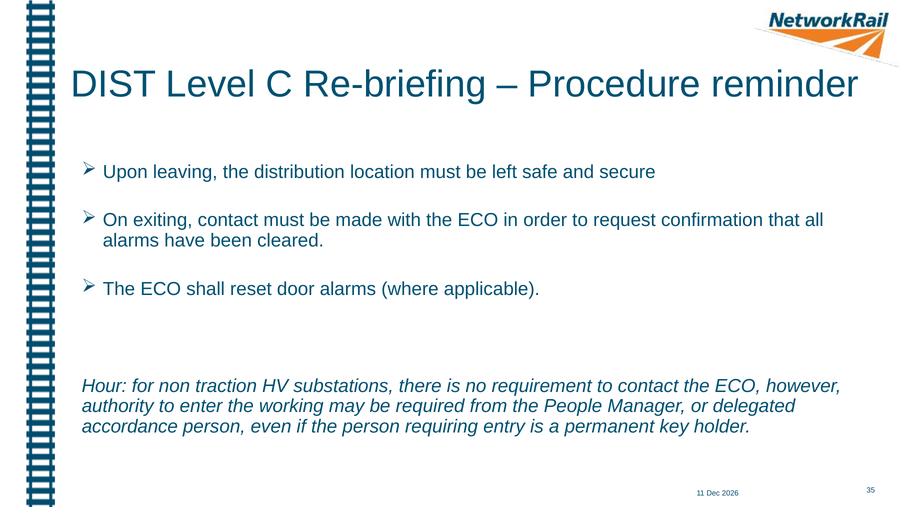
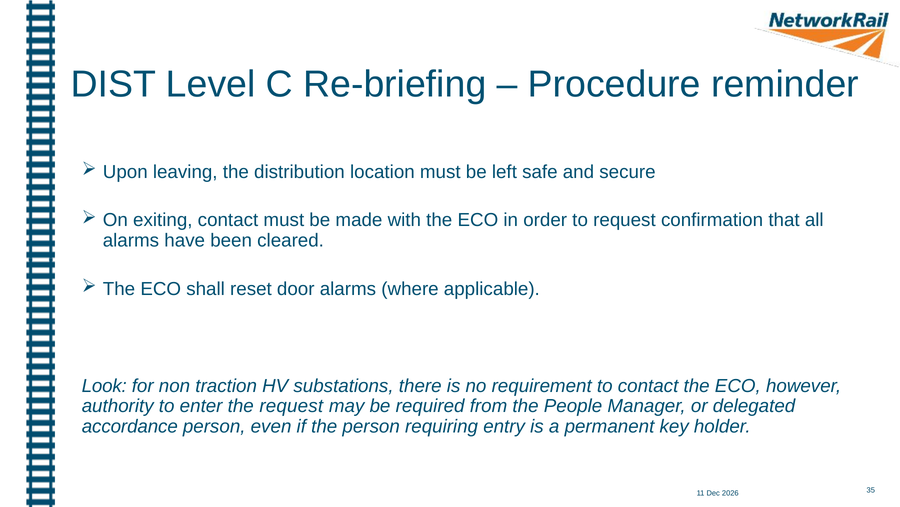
Hour: Hour -> Look (104, 385)
the working: working -> request (291, 406)
